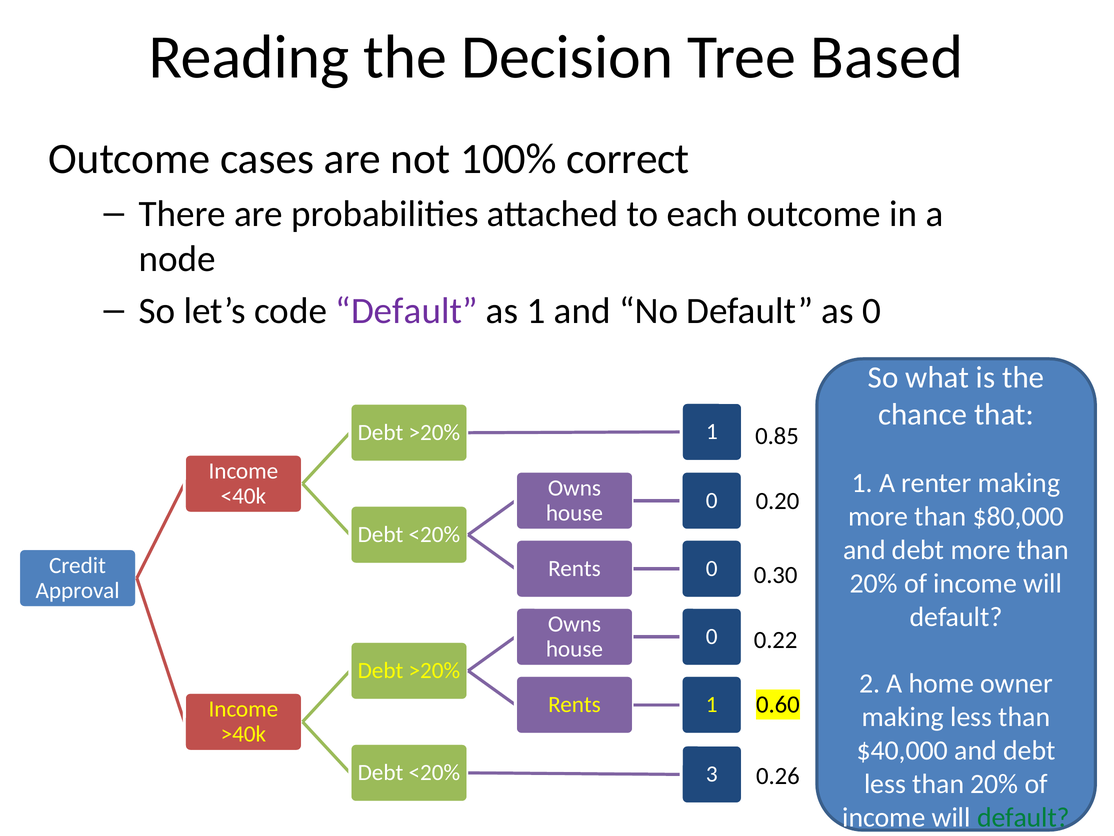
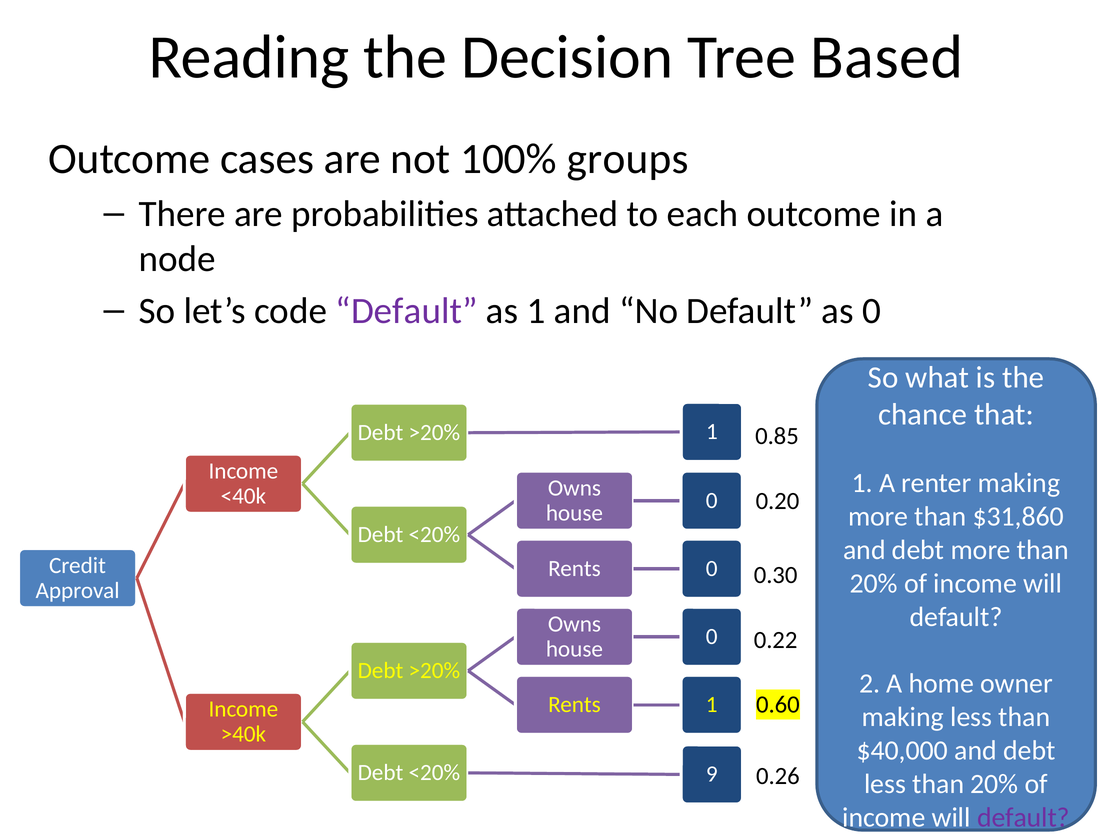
correct: correct -> groups (628, 159)
$80,000: $80,000 -> $31,860 (1018, 516)
3: 3 -> 9 (712, 774)
default colour: green -> purple (1023, 817)
